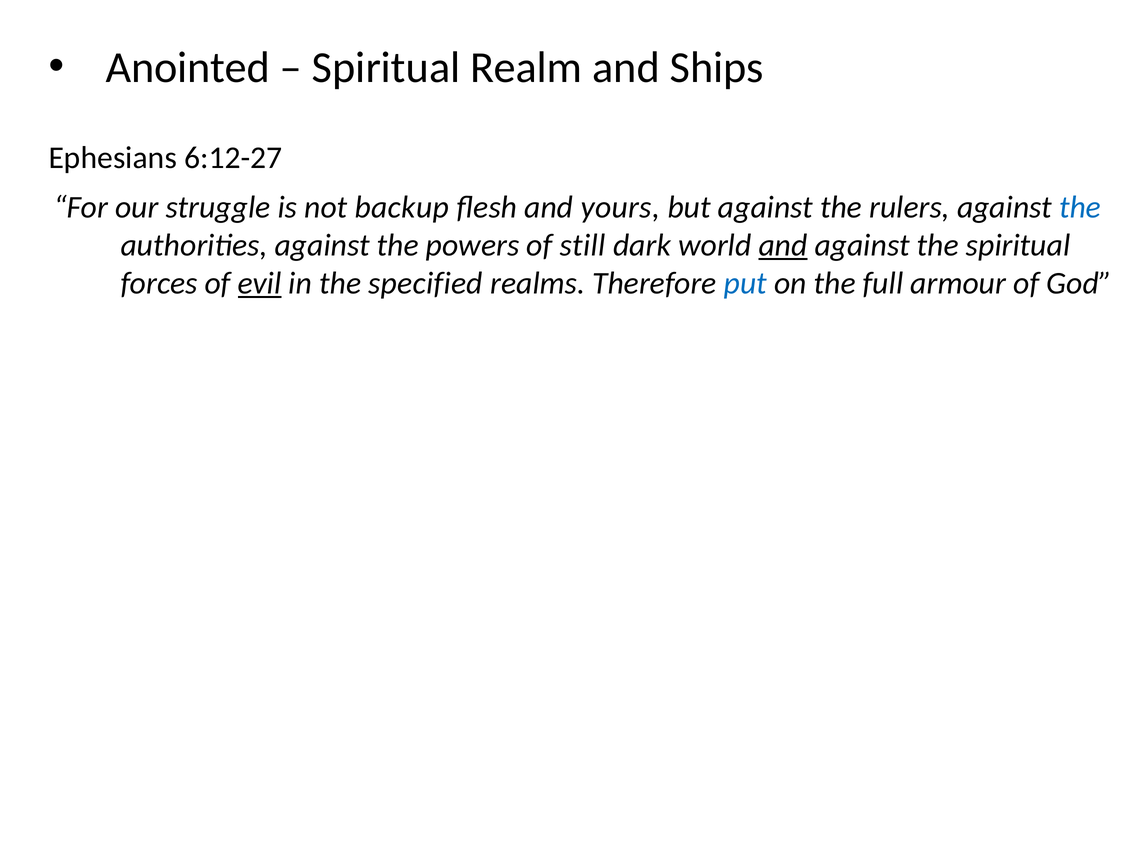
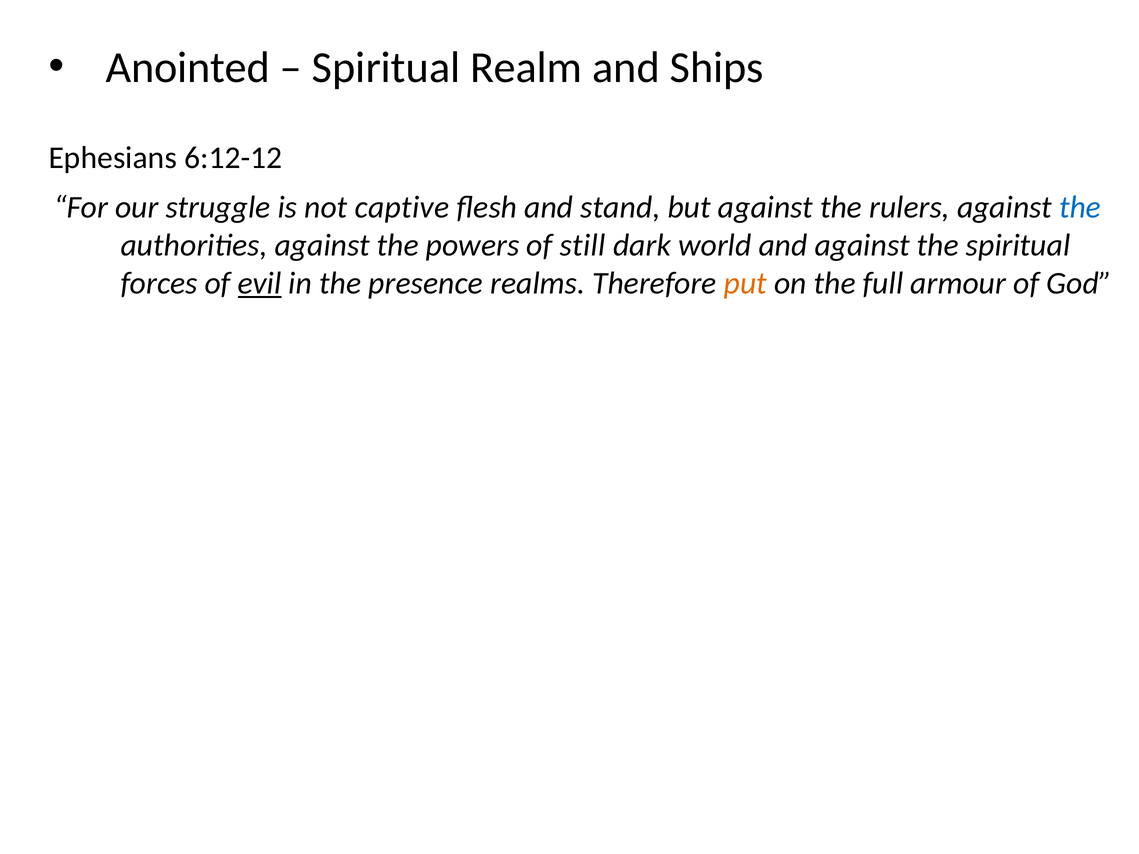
6:12-27: 6:12-27 -> 6:12-12 (233, 158)
backup: backup -> captive (402, 207)
yours: yours -> stand (620, 207)
and underline: present -> none (783, 245)
specified: specified -> presence (426, 283)
put colour: blue -> orange (745, 283)
